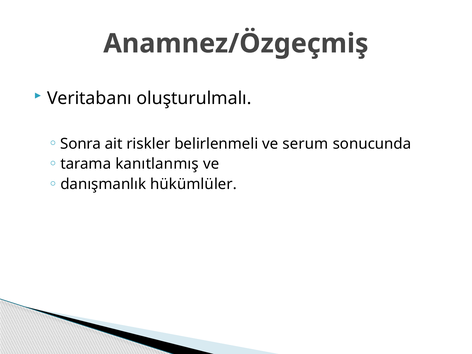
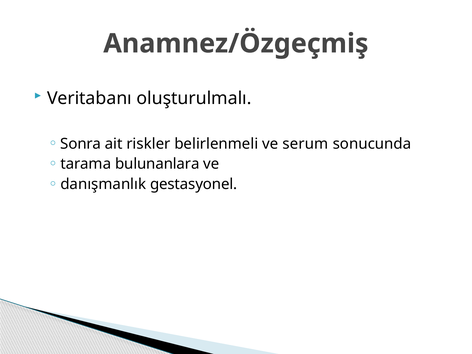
kanıtlanmış: kanıtlanmış -> bulunanlara (157, 164)
hükümlüler: hükümlüler -> gestasyonel (194, 184)
